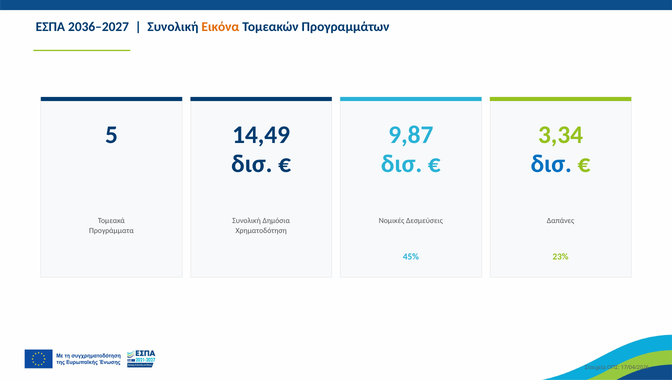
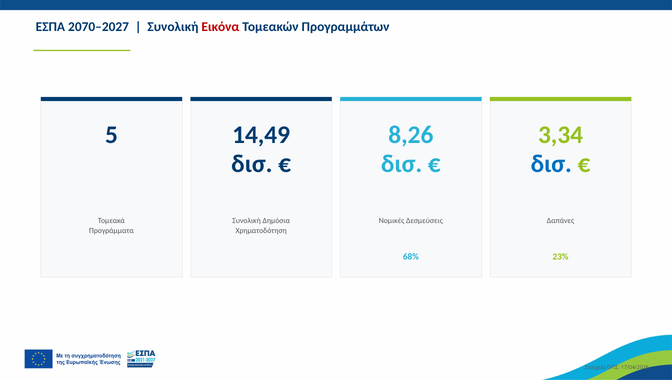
2036–2027: 2036–2027 -> 2070–2027 (99, 27)
Εικόνα colour: orange -> red (220, 27)
9,87: 9,87 -> 8,26 (411, 135)
45%: 45% -> 68% (411, 257)
